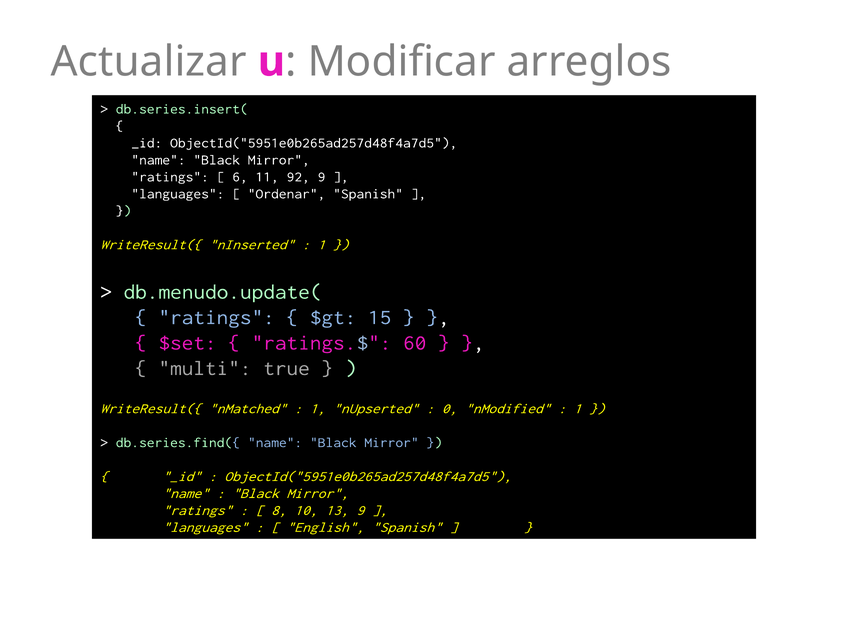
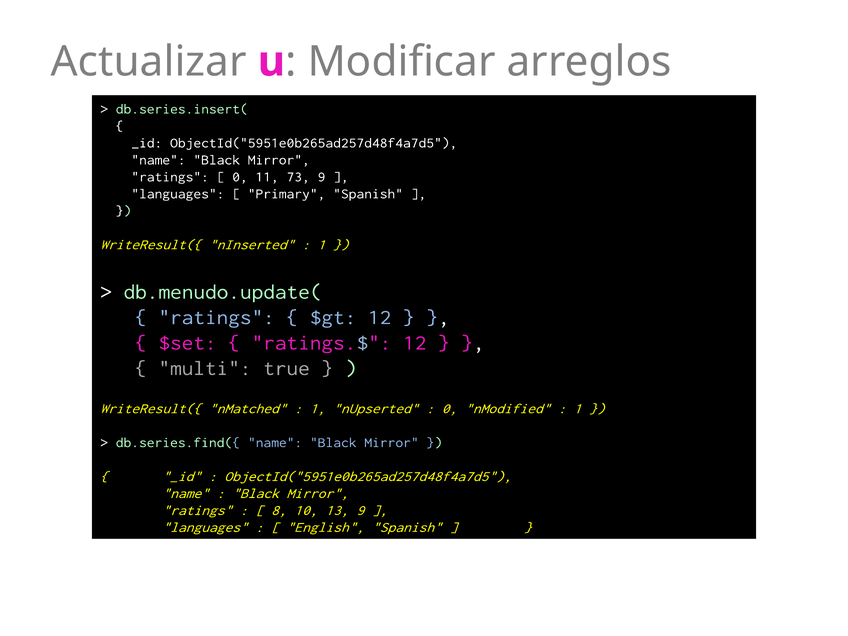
6: 6 -> 0 (240, 177)
92: 92 -> 73 (298, 177)
Ordenar: Ordenar -> Primary (287, 194)
$gt 15: 15 -> 12 (380, 317)
ratings.$ 60: 60 -> 12 (415, 343)
